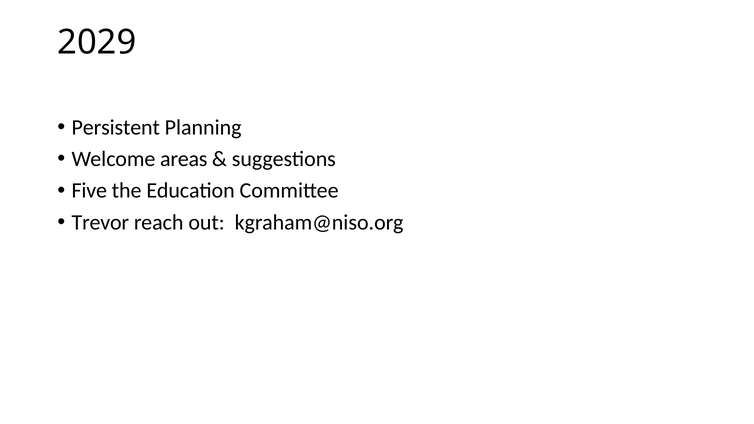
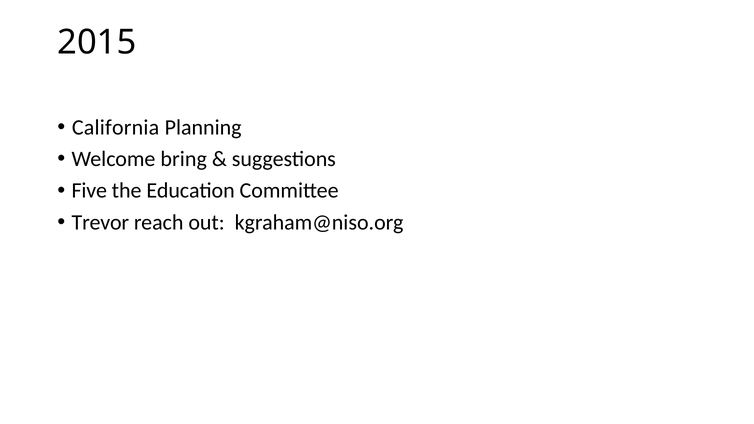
2029: 2029 -> 2015 (97, 43)
Persistent: Persistent -> California (116, 127)
areas: areas -> bring (184, 159)
